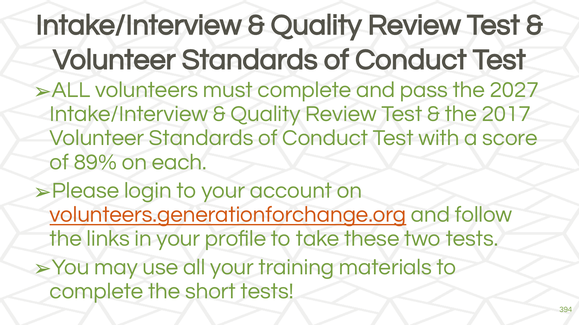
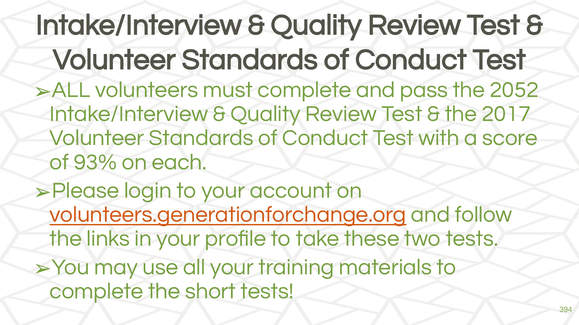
2027: 2027 -> 2052 (514, 90)
89%: 89% -> 93% (95, 162)
